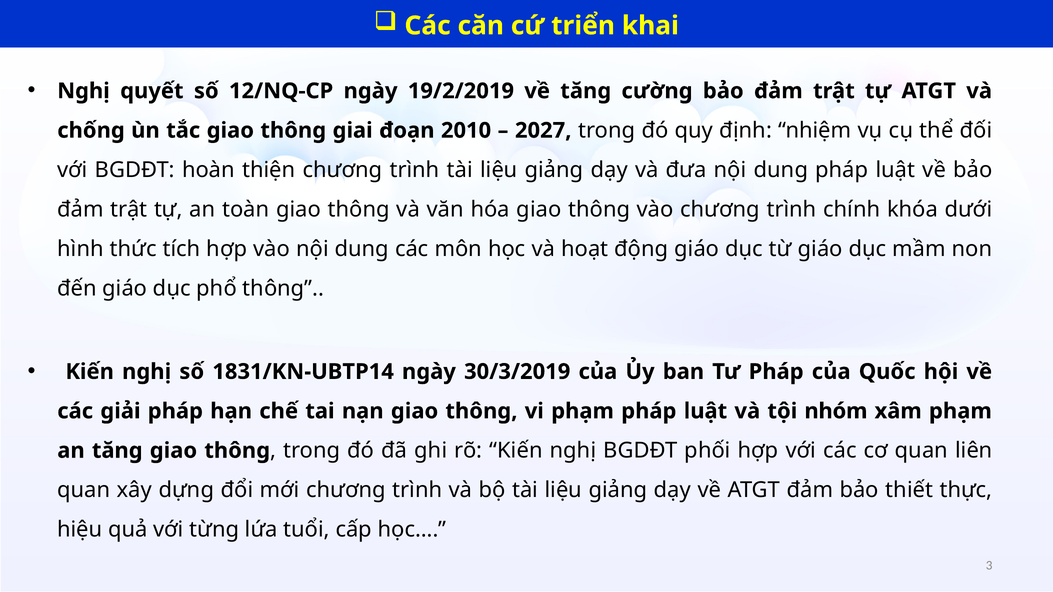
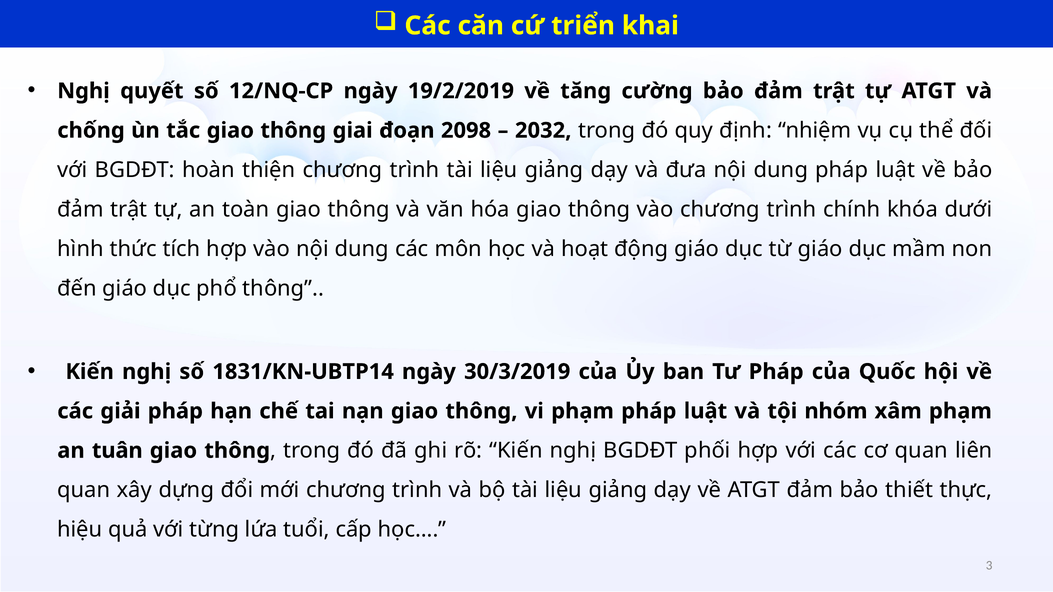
2010: 2010 -> 2098 (466, 131)
2027: 2027 -> 2032 (543, 131)
an tăng: tăng -> tuân (117, 451)
